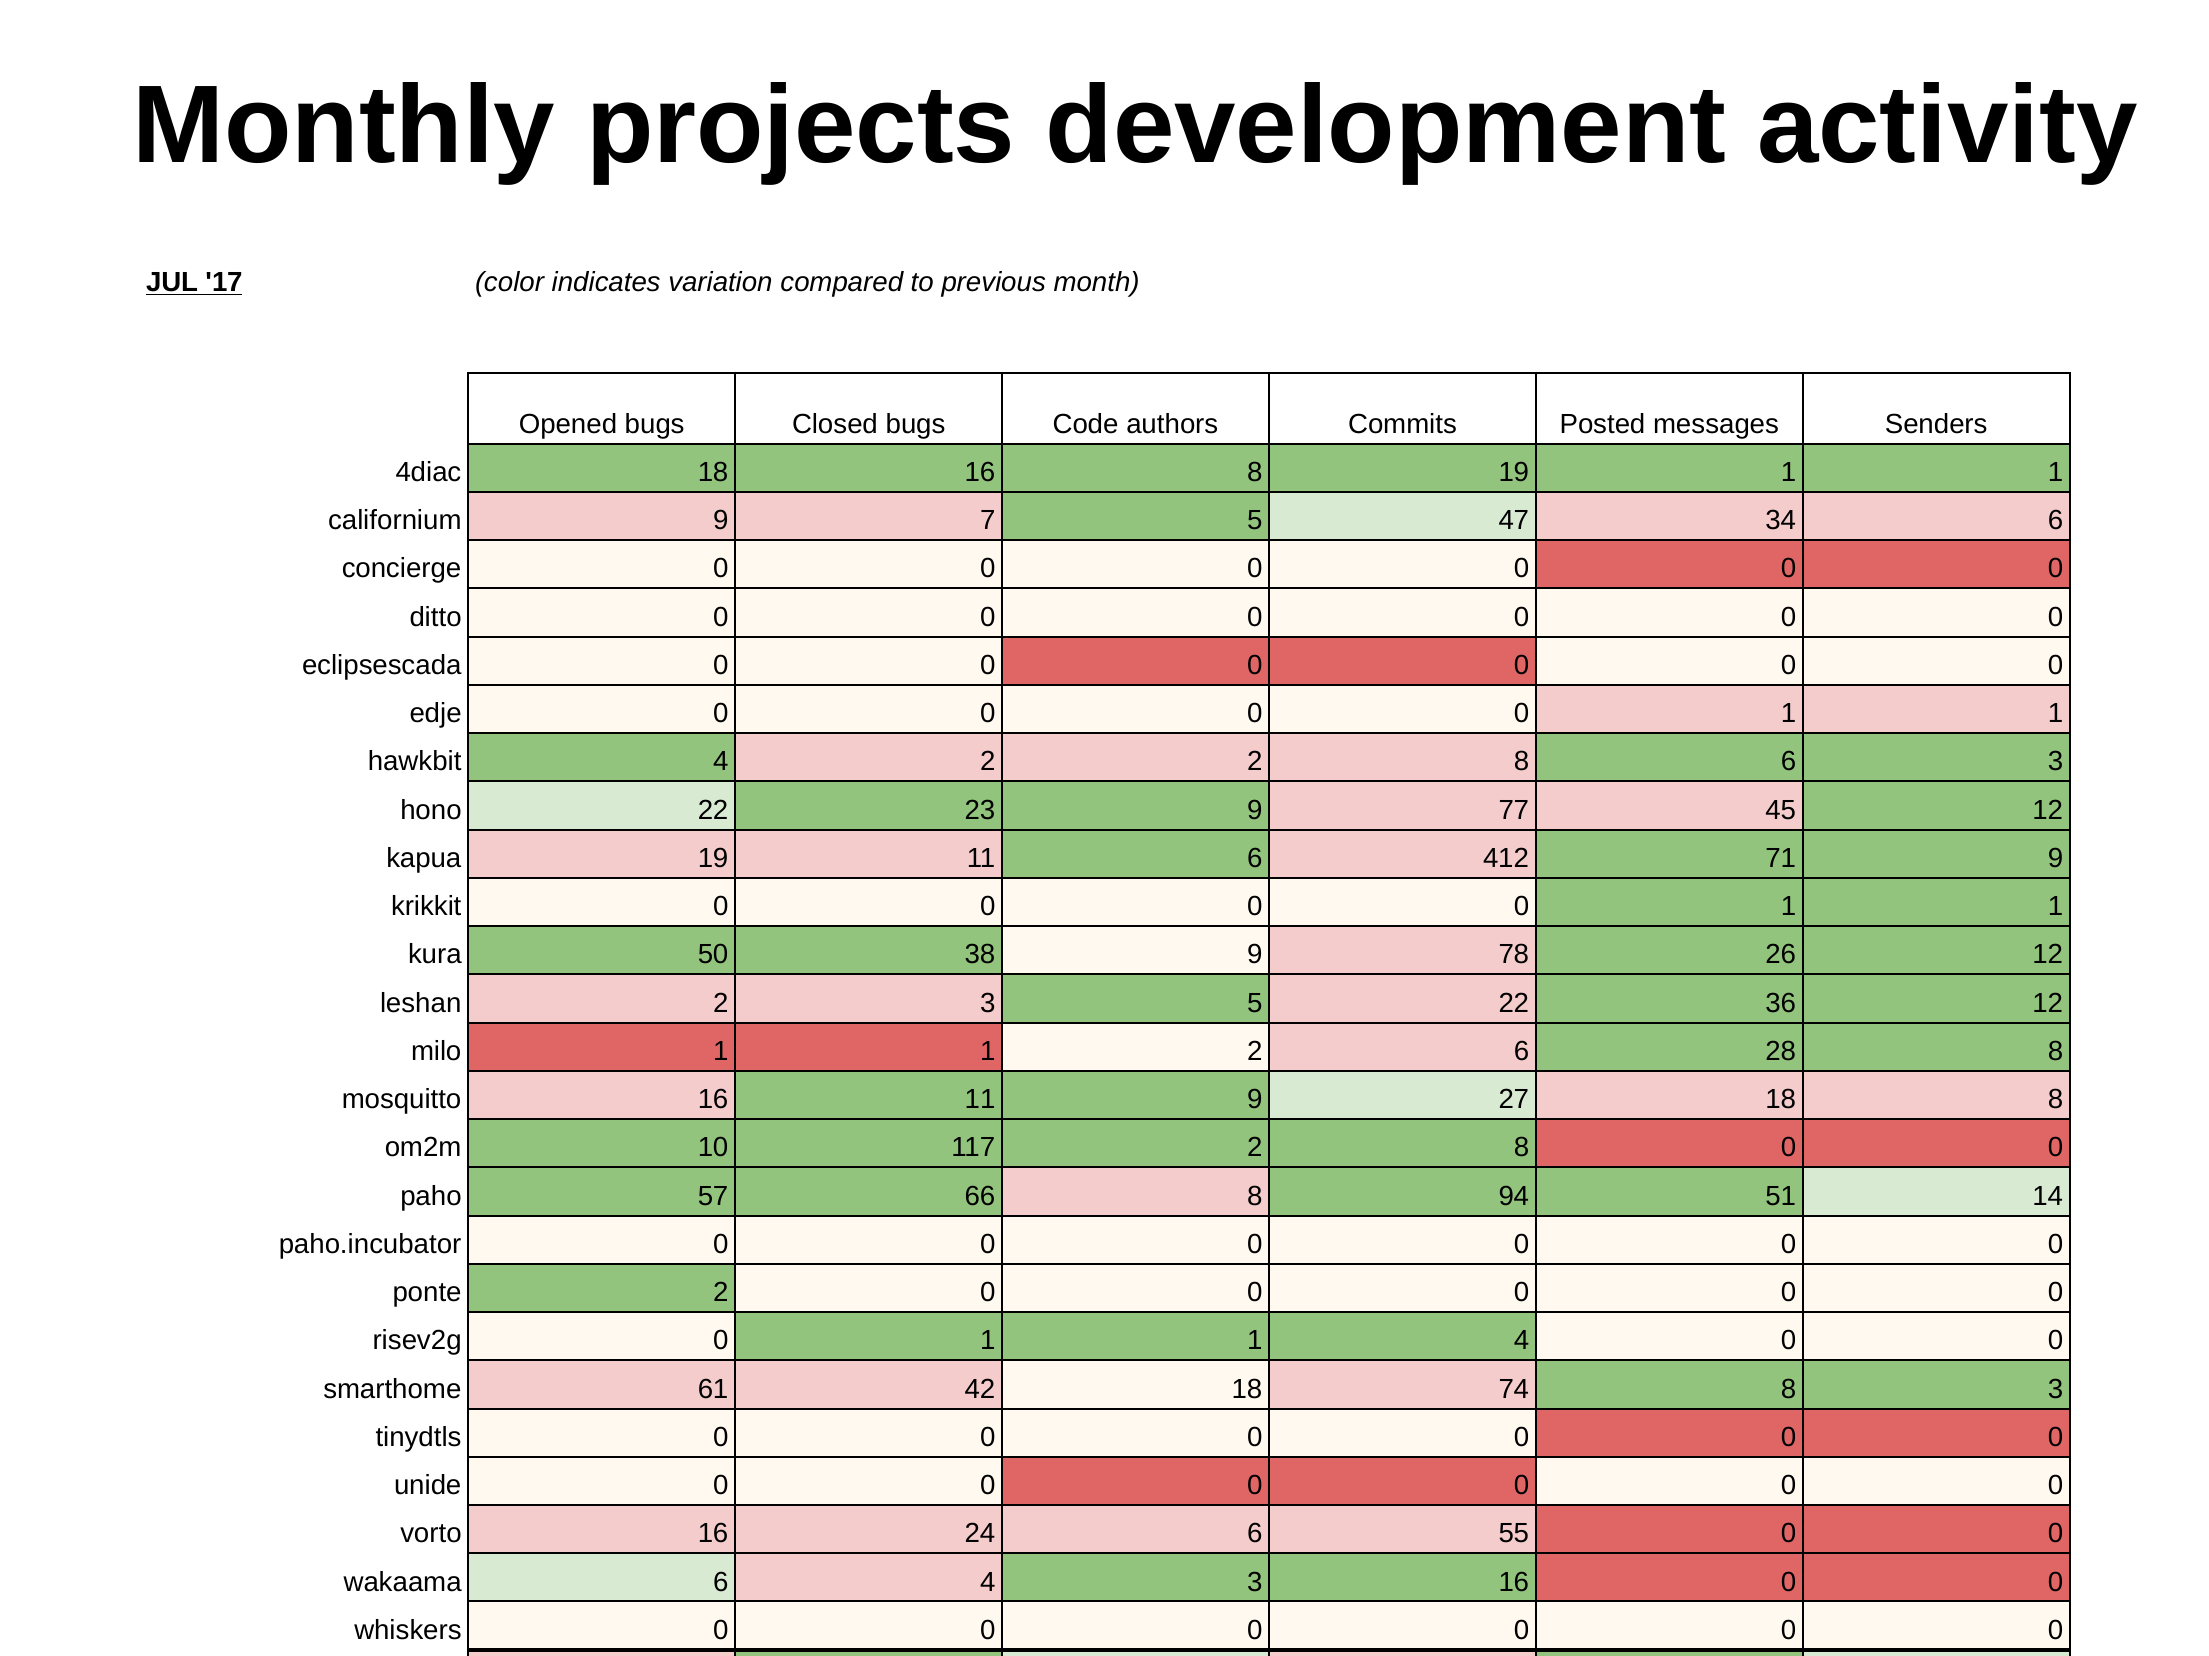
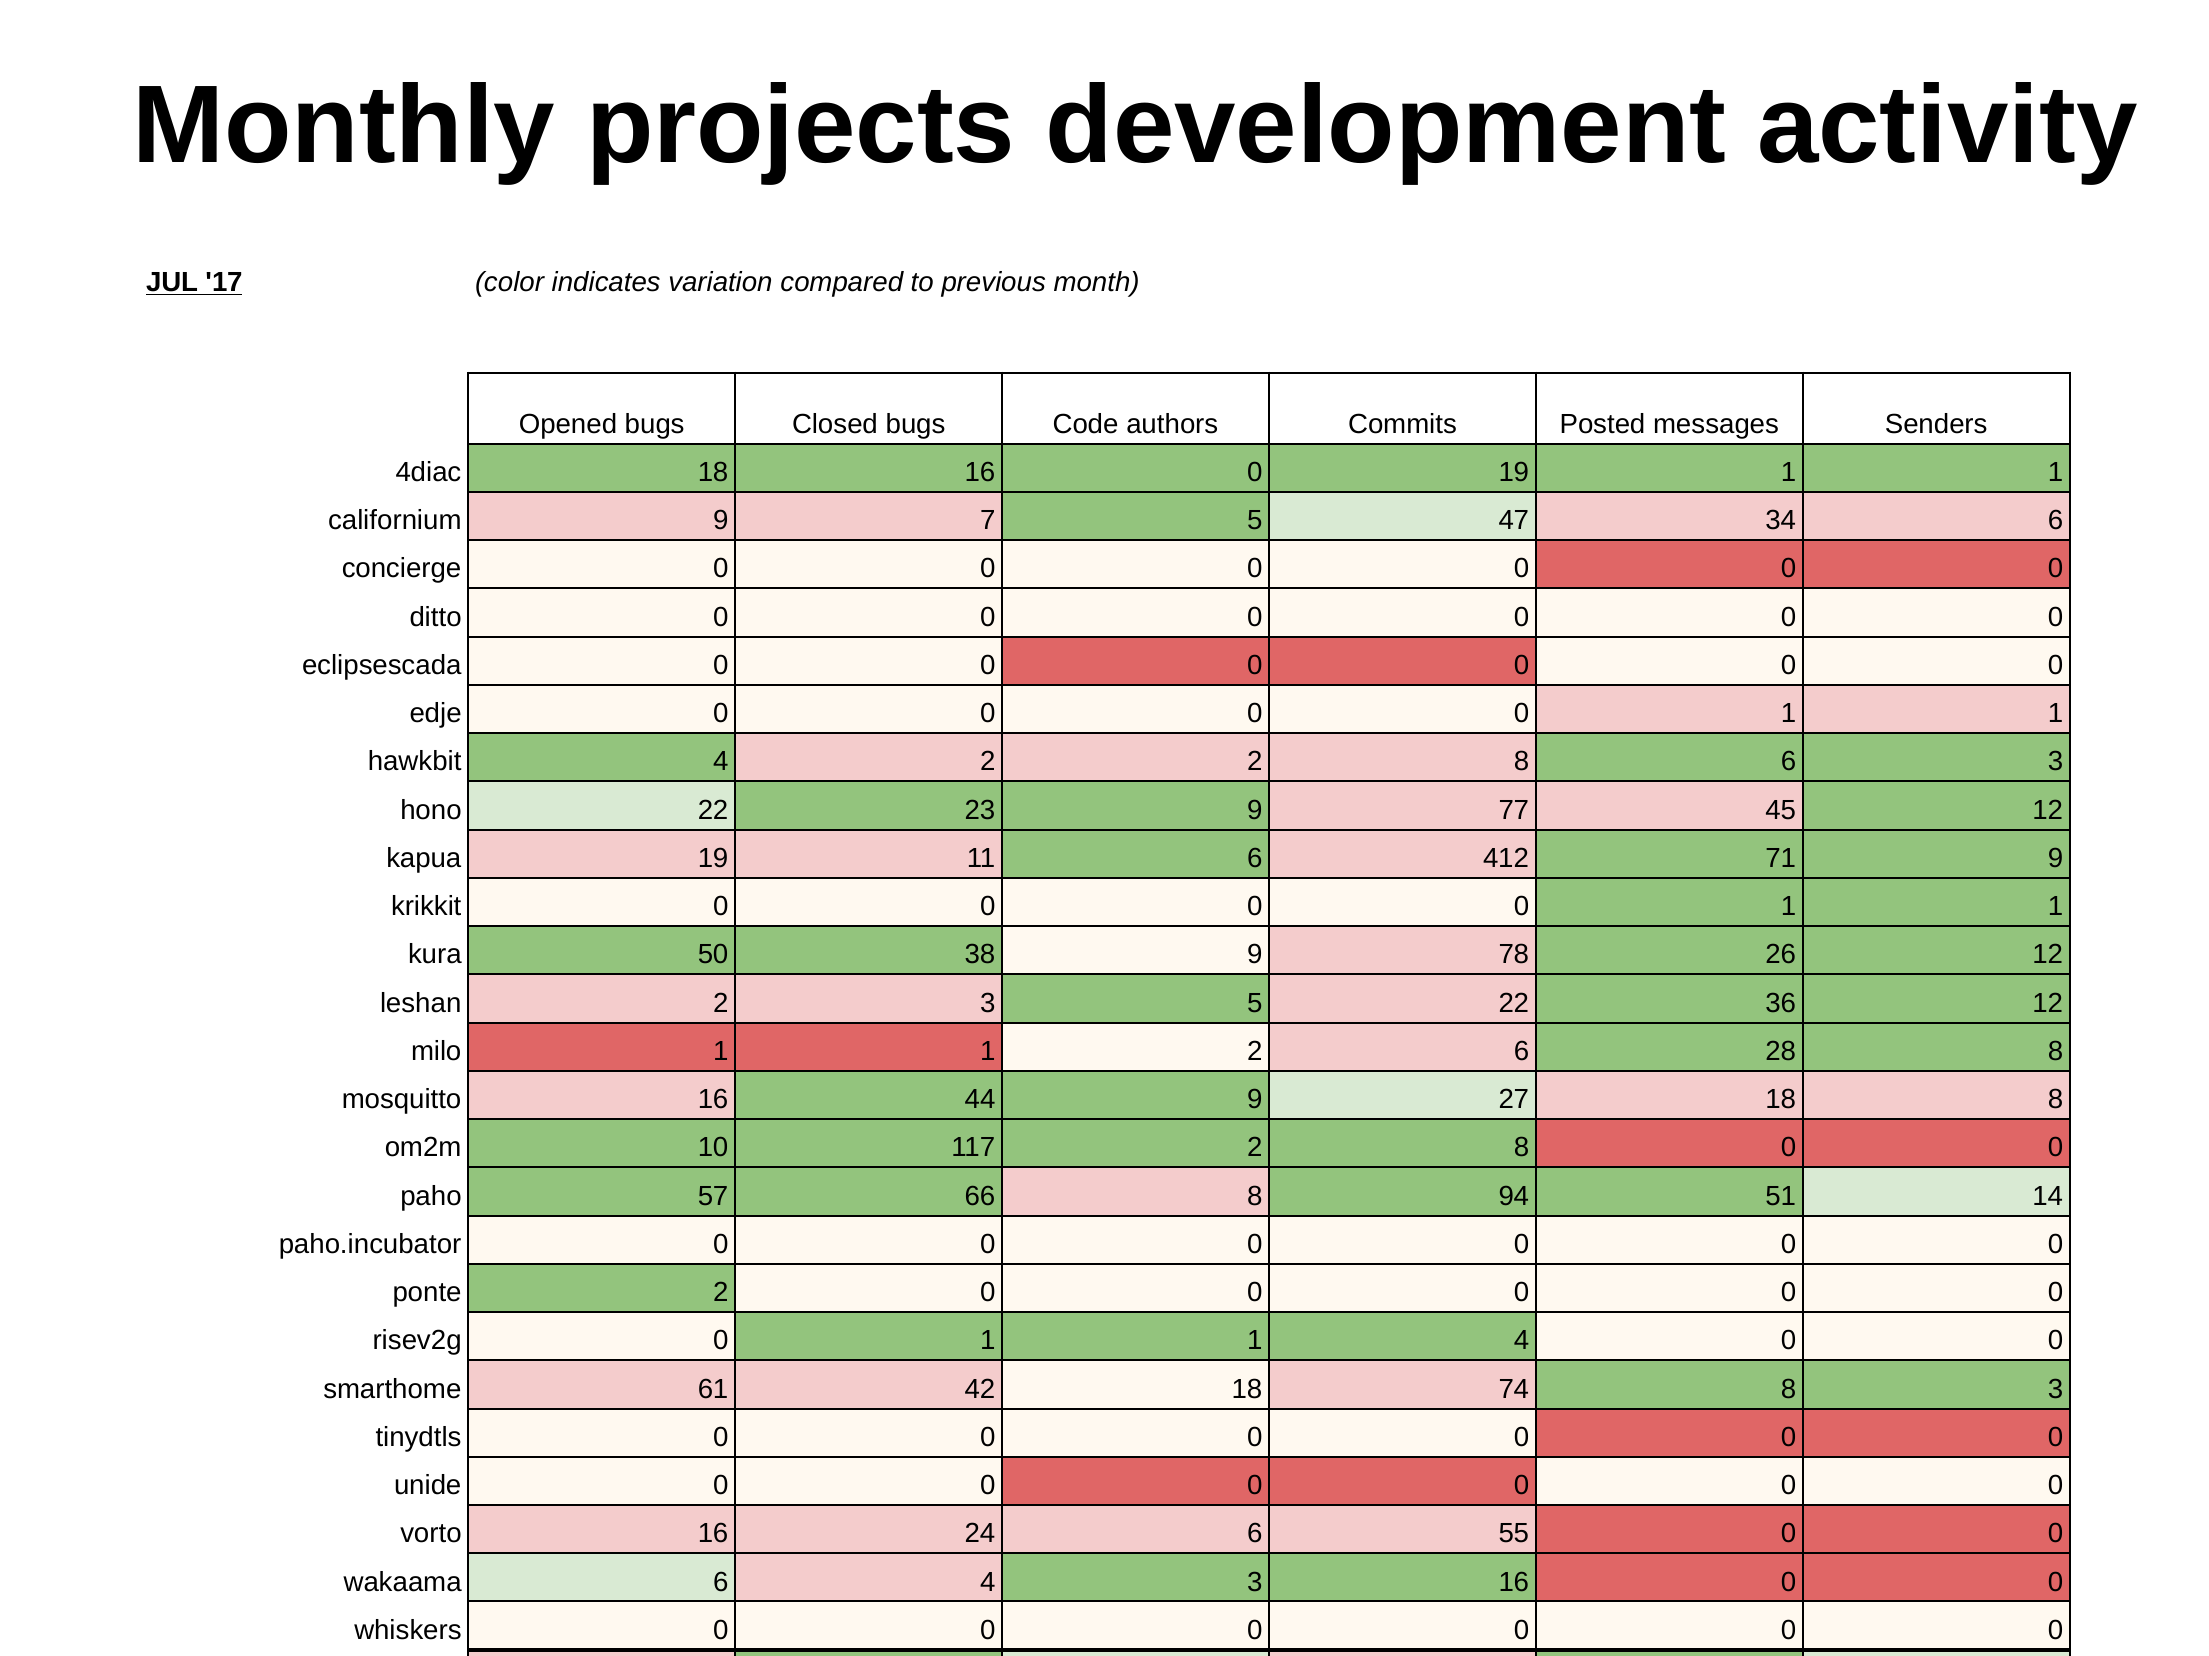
18 16 8: 8 -> 0 (1255, 473)
16 11: 11 -> 44 (980, 1100)
